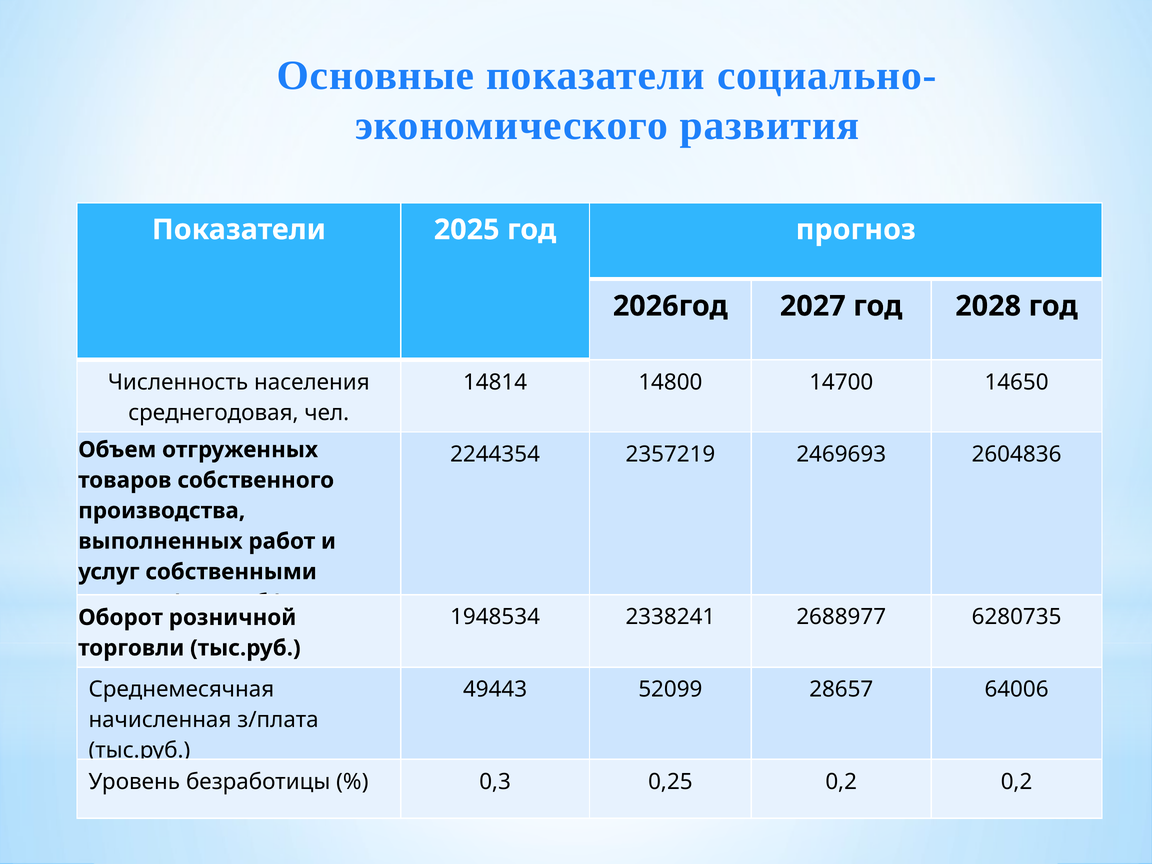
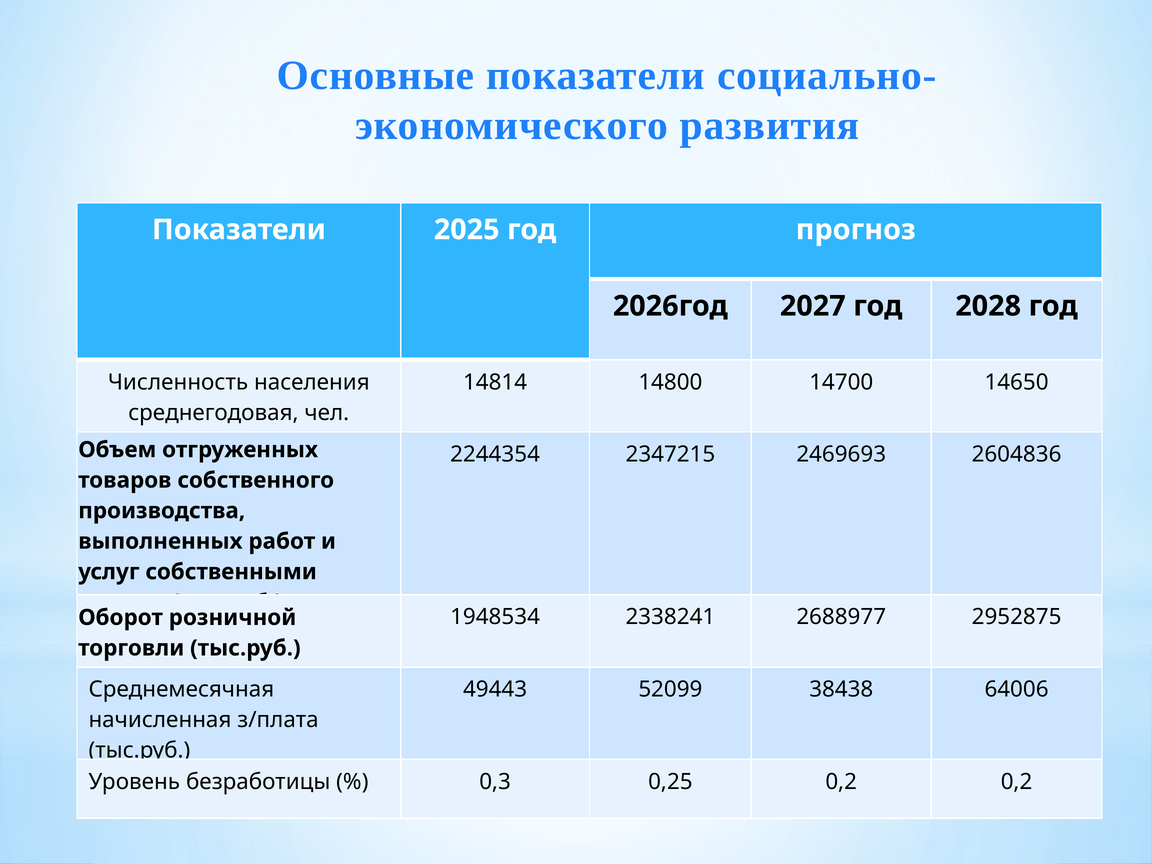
2357219: 2357219 -> 2347215 (670, 454)
6280735: 6280735 -> 2952875 (1017, 617)
28657: 28657 -> 38438 (841, 690)
